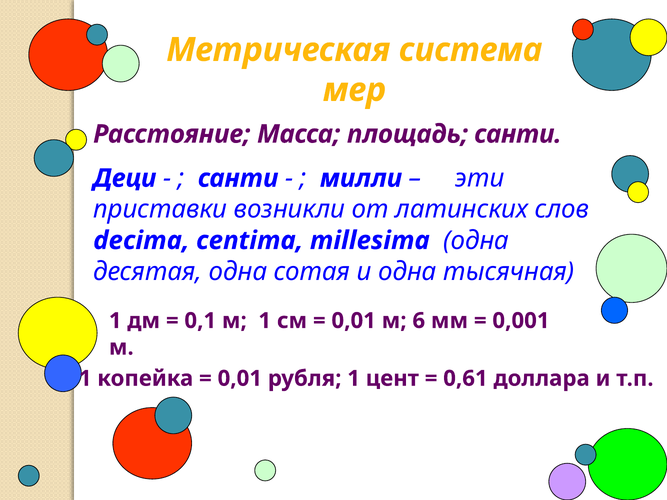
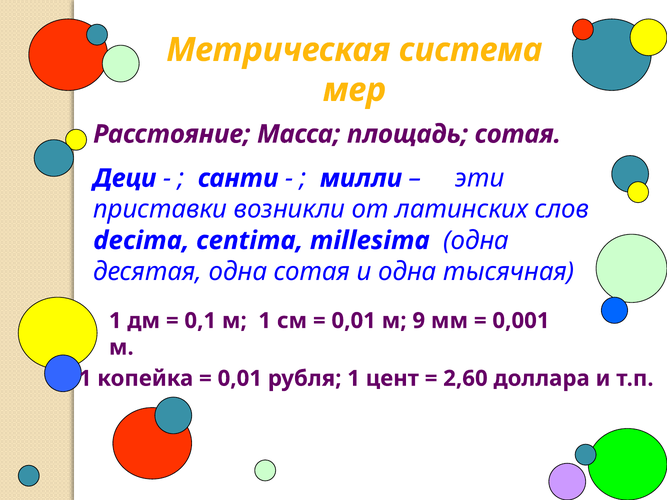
площадь санти: санти -> сотая (518, 134)
6: 6 -> 9 (419, 321)
0,61: 0,61 -> 2,60 (465, 379)
